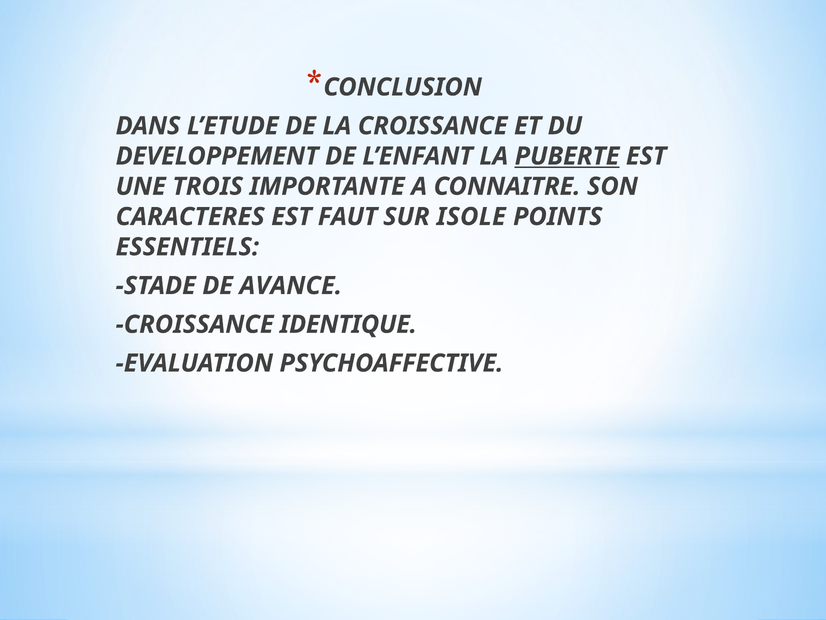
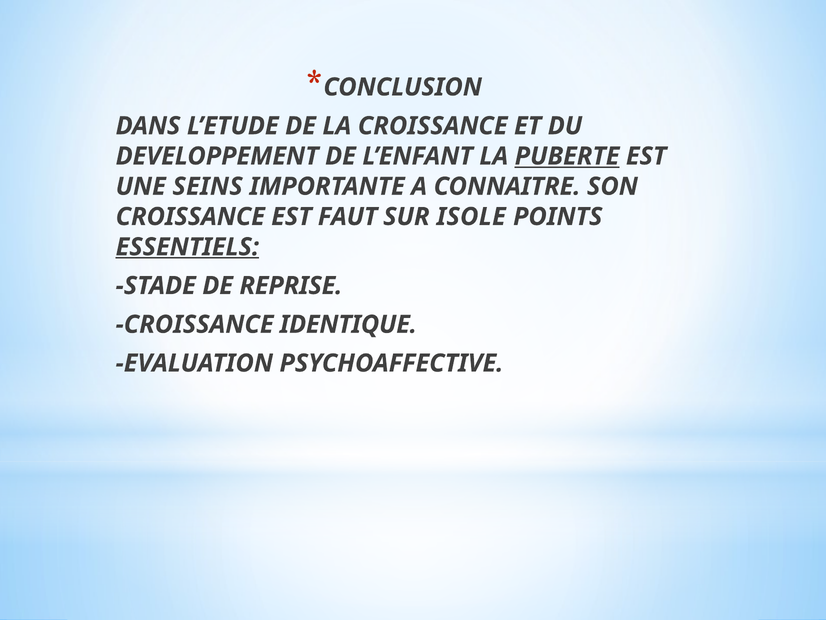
TROIS: TROIS -> SEINS (208, 186)
CARACTERES: CARACTERES -> CROISSANCE (190, 217)
ESSENTIELS underline: none -> present (187, 247)
AVANCE: AVANCE -> REPRISE (291, 286)
